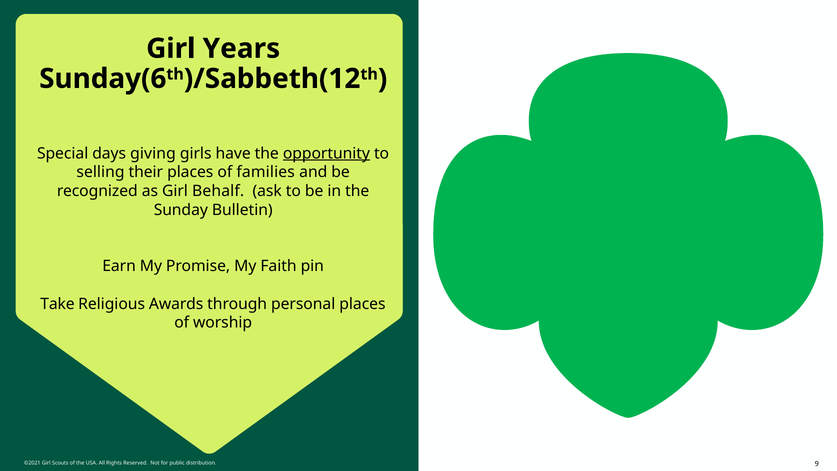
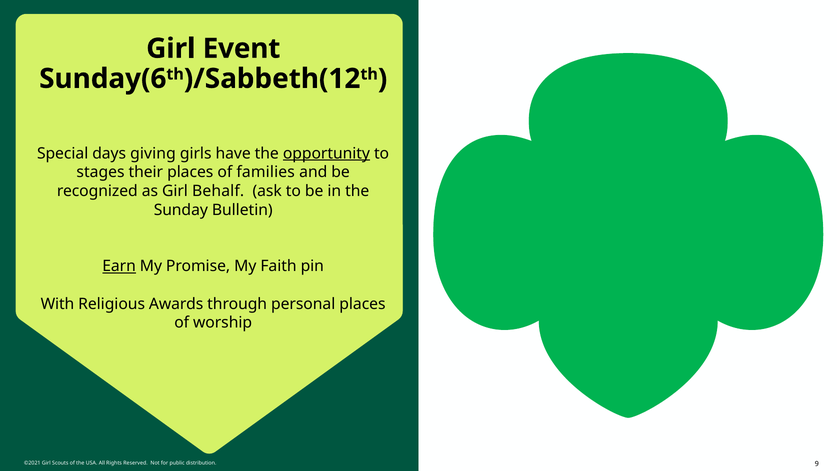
Years: Years -> Event (241, 49)
selling: selling -> stages (101, 172)
Earn underline: none -> present (119, 266)
Take: Take -> With (57, 304)
